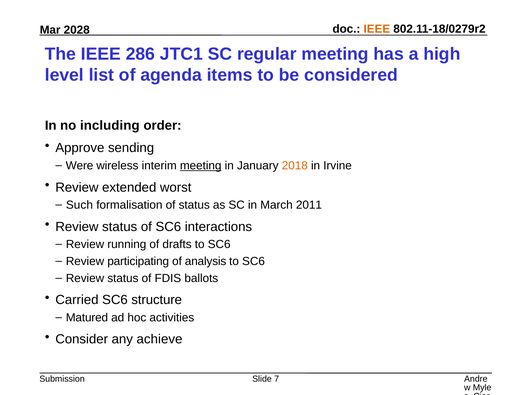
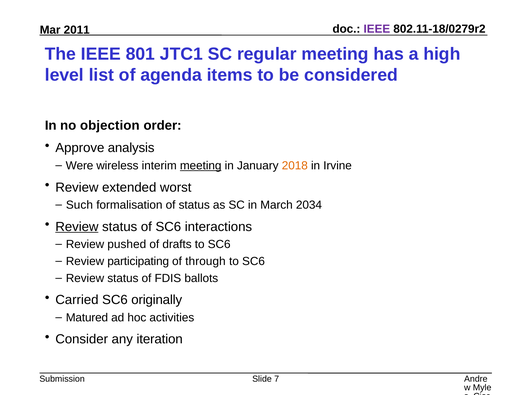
IEEE colour: orange -> purple (377, 29)
2028: 2028 -> 2011 (77, 30)
286: 286 -> 801 (140, 54)
including: including -> objection (110, 126)
sending: sending -> analysis (131, 148)
2011: 2011 -> 2034 (309, 205)
Review underline: none -> present (77, 227)
running: running -> pushed (127, 245)
analysis: analysis -> through (205, 262)
structure: structure -> originally (157, 300)
achieve: achieve -> iteration (160, 340)
